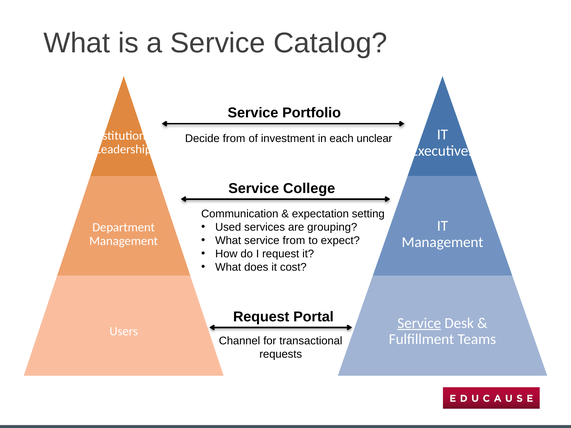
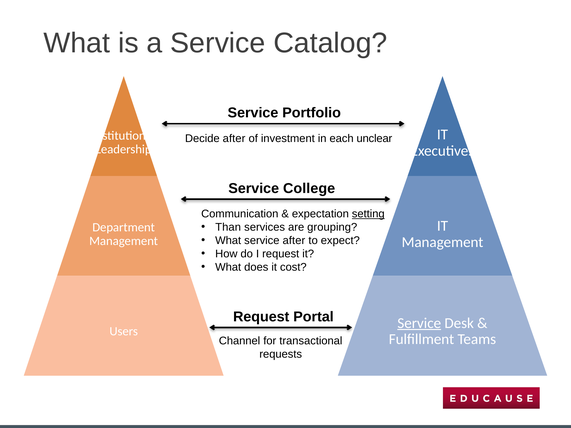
Decide from: from -> after (234, 139)
setting underline: none -> present (368, 214)
Used: Used -> Than (228, 227)
service from: from -> after (294, 241)
